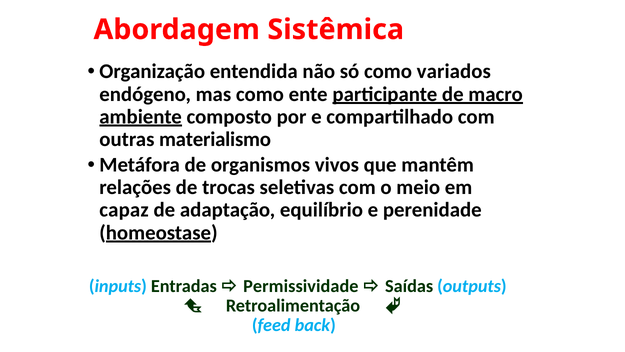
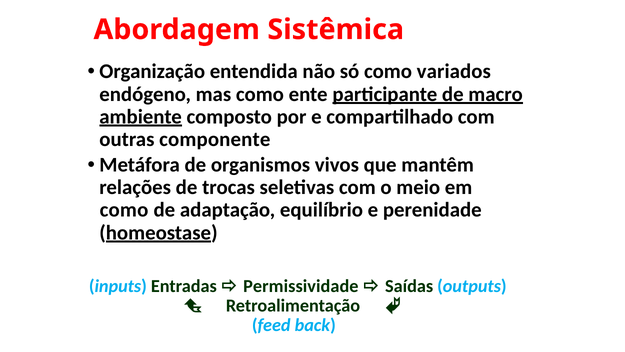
materialismo: materialismo -> componente (215, 139)
capaz: capaz -> como (124, 210)
